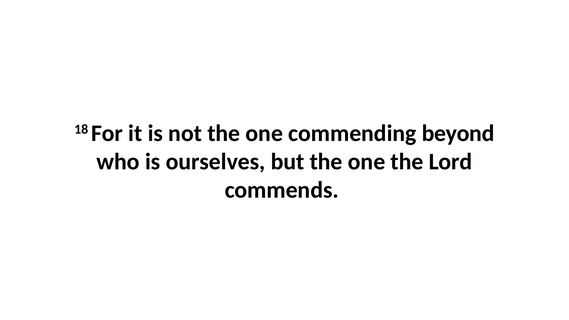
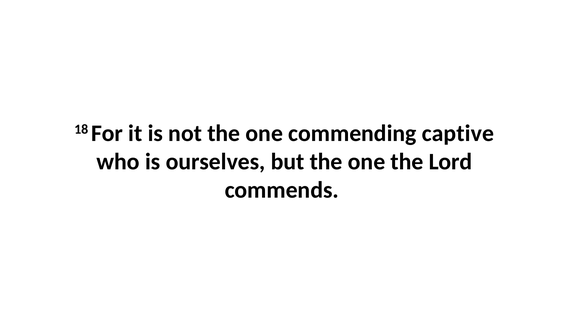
beyond: beyond -> captive (458, 133)
